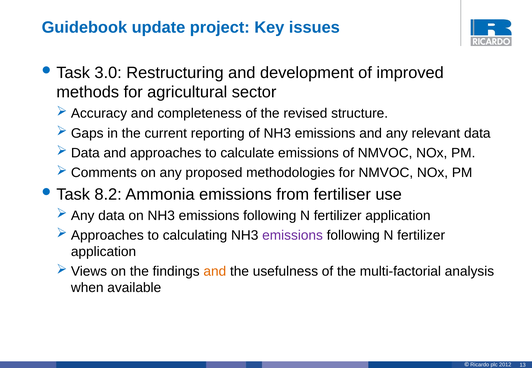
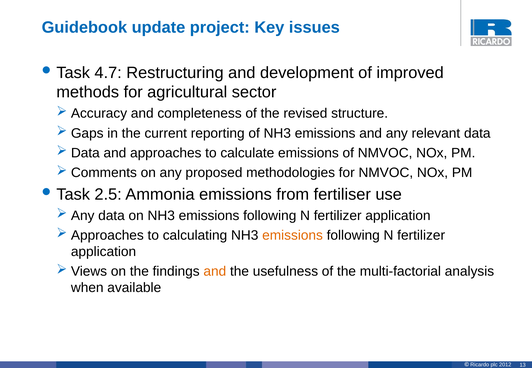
3.0: 3.0 -> 4.7 (108, 73)
8.2: 8.2 -> 2.5 (108, 194)
emissions colour: purple -> orange (293, 235)
